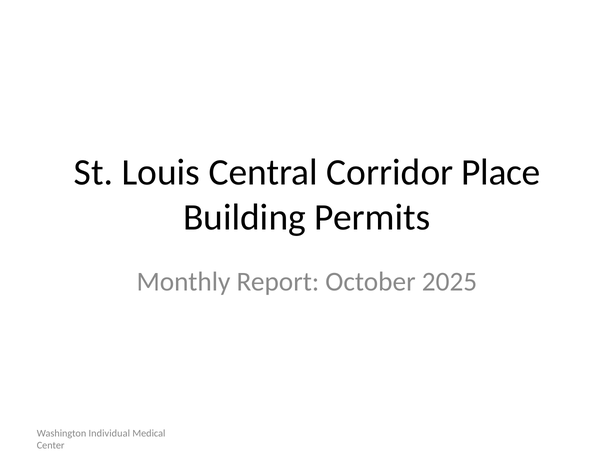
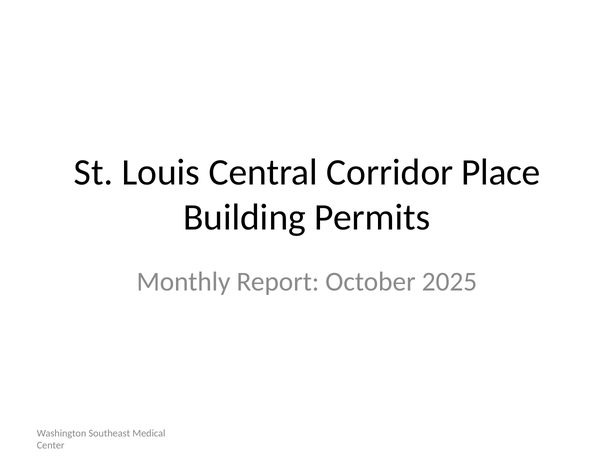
Individual: Individual -> Southeast (109, 434)
